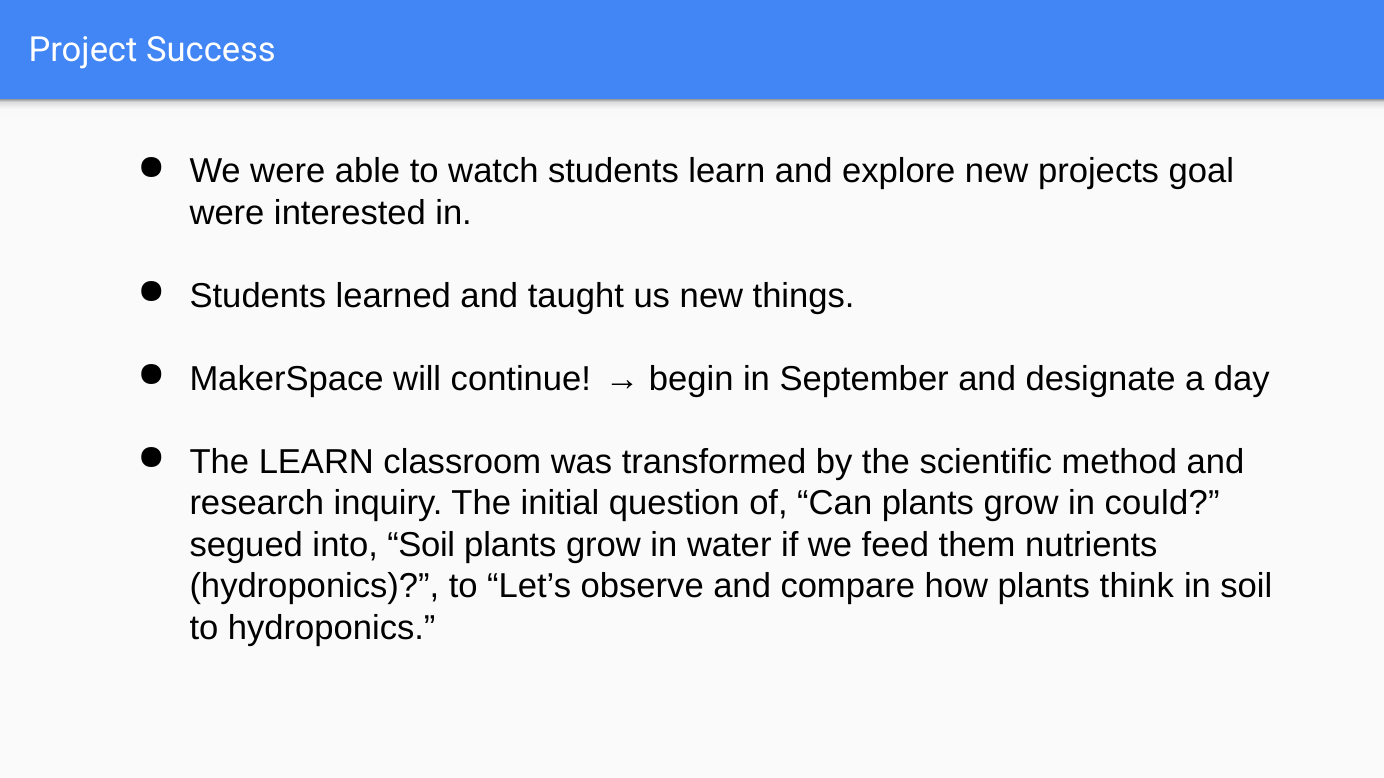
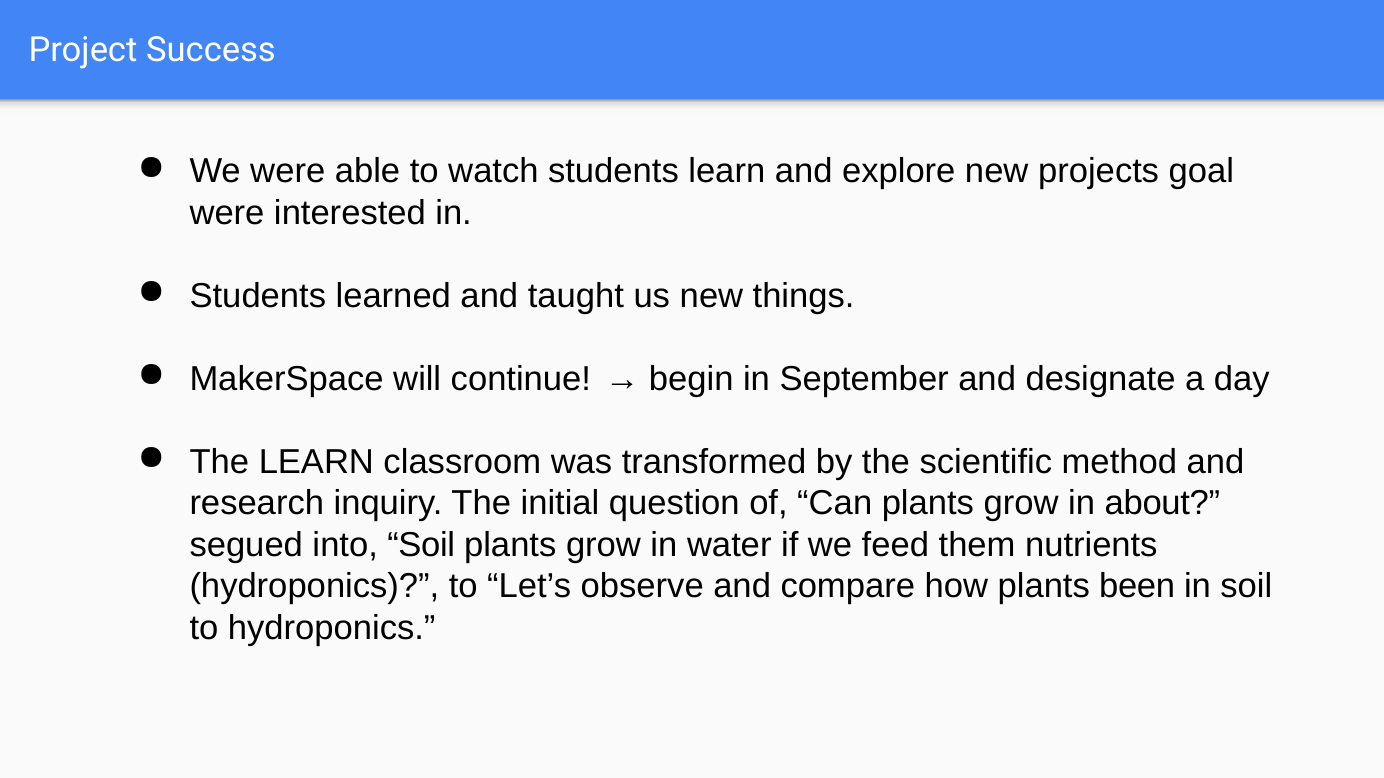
could: could -> about (1162, 504)
think: think -> been (1137, 587)
